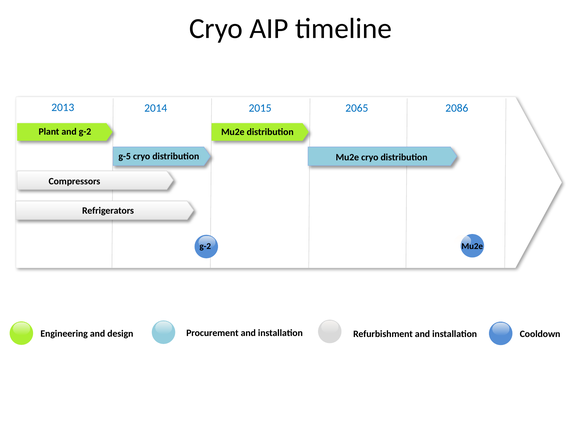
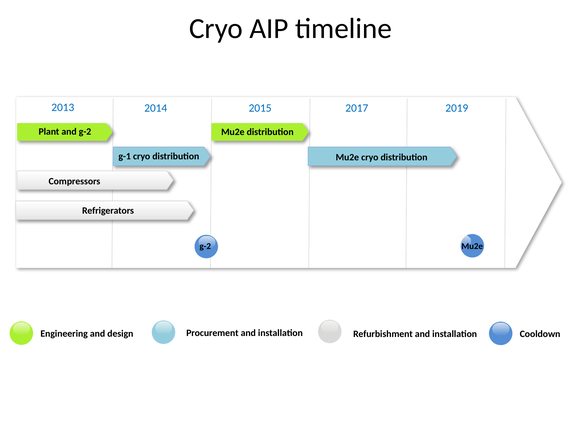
2065: 2065 -> 2017 (357, 108)
2086: 2086 -> 2019 (457, 108)
g-5: g-5 -> g-1 (125, 156)
